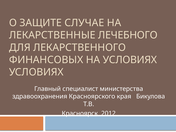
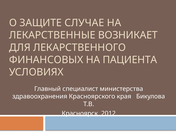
ЛЕЧЕБНОГО: ЛЕЧЕБНОГО -> ВОЗНИКАЕТ (128, 35)
НА УСЛОВИЯХ: УСЛОВИЯХ -> ПАЦИЕНТА (130, 60)
